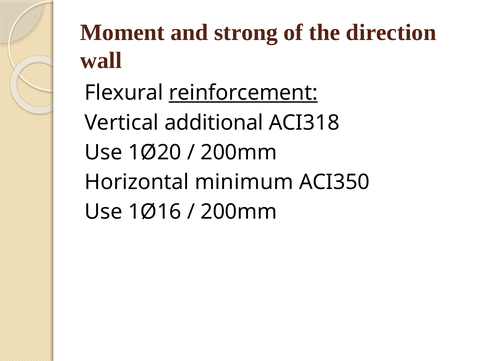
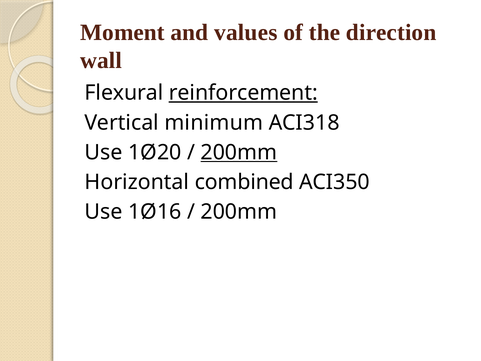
strong: strong -> values (246, 32)
additional: additional -> minimum (214, 123)
200mm underline: none -> present (239, 152)
minimum: minimum -> combined (244, 182)
